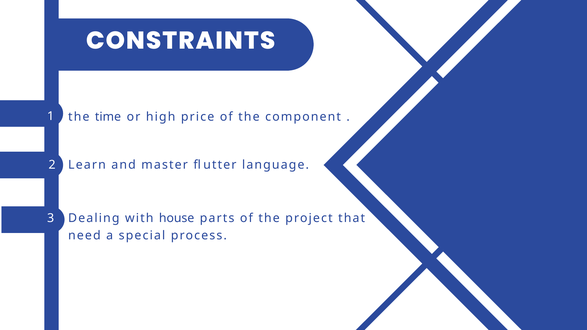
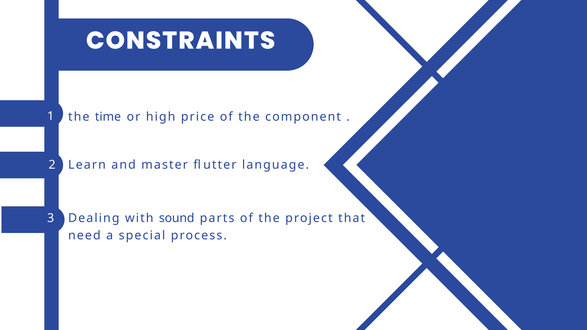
house: house -> sound (177, 218)
